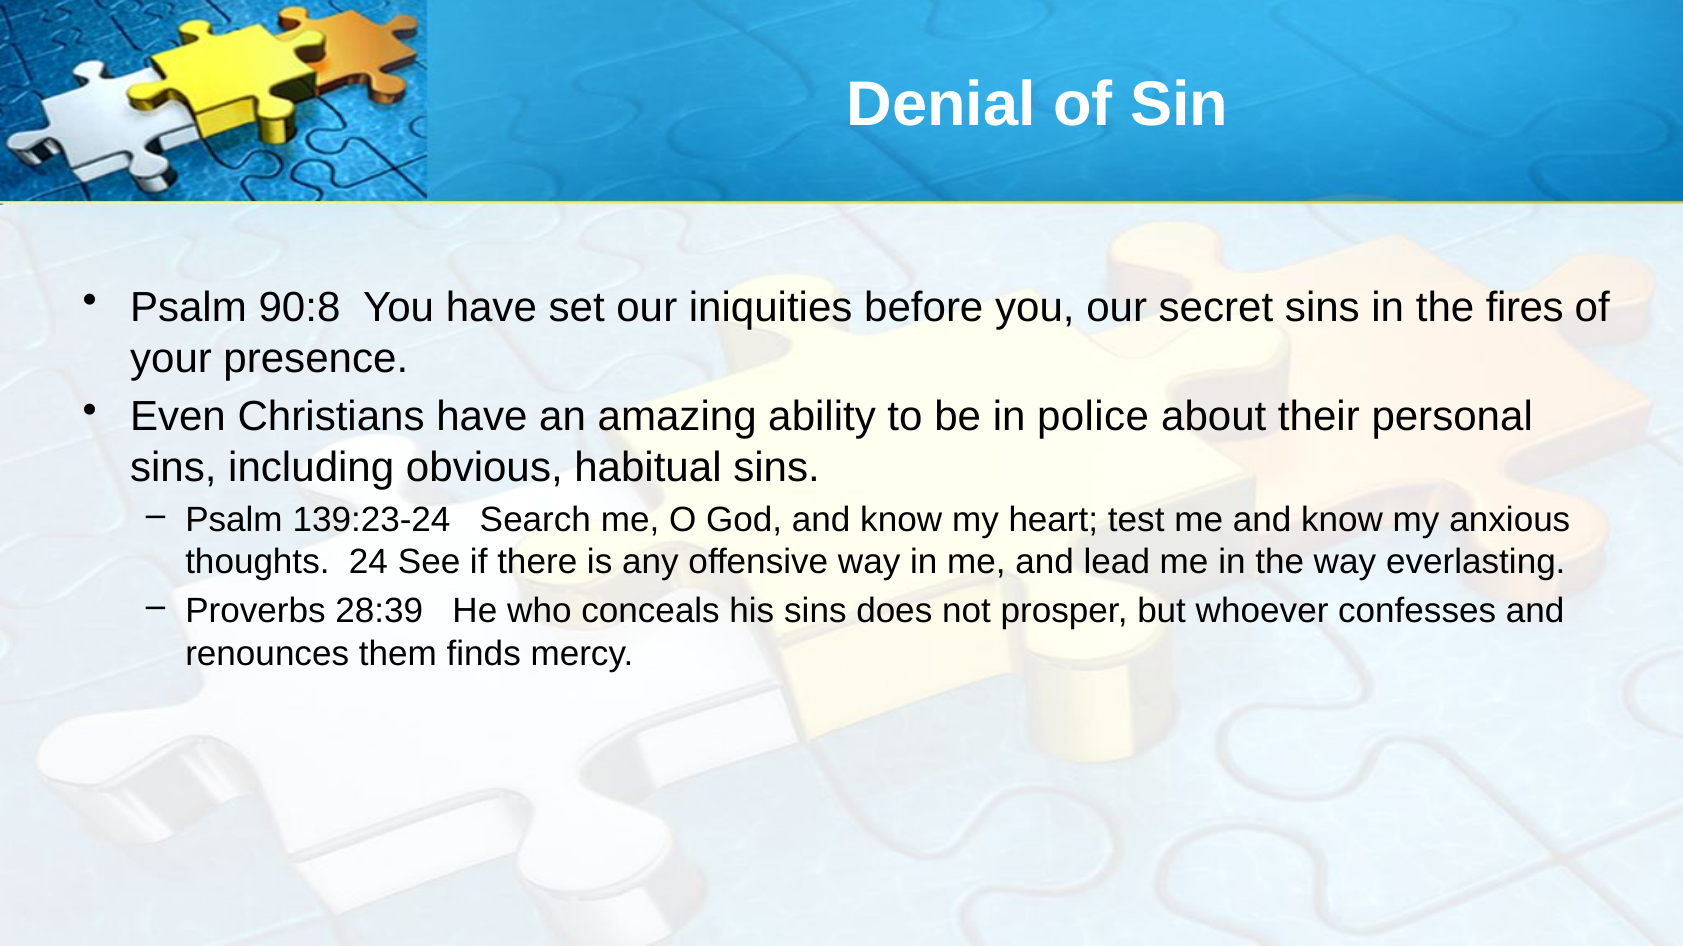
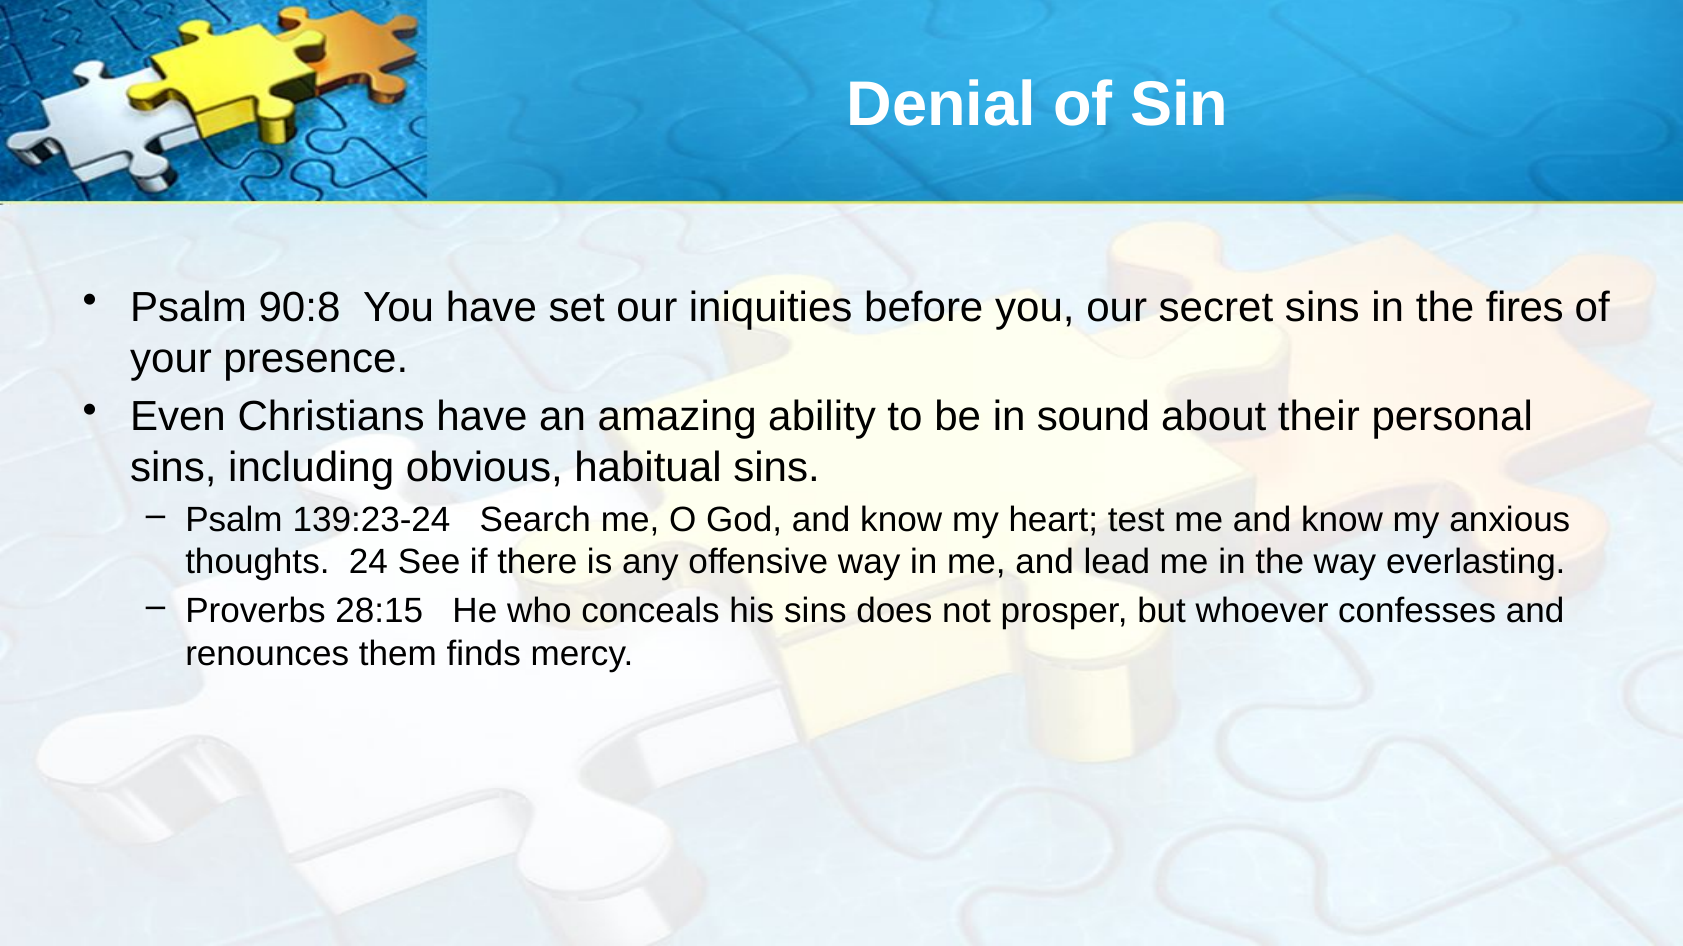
police: police -> sound (1093, 417)
28:39: 28:39 -> 28:15 (379, 612)
